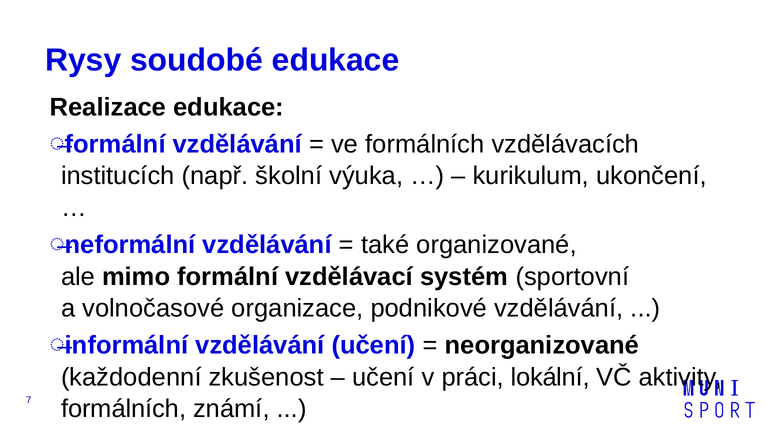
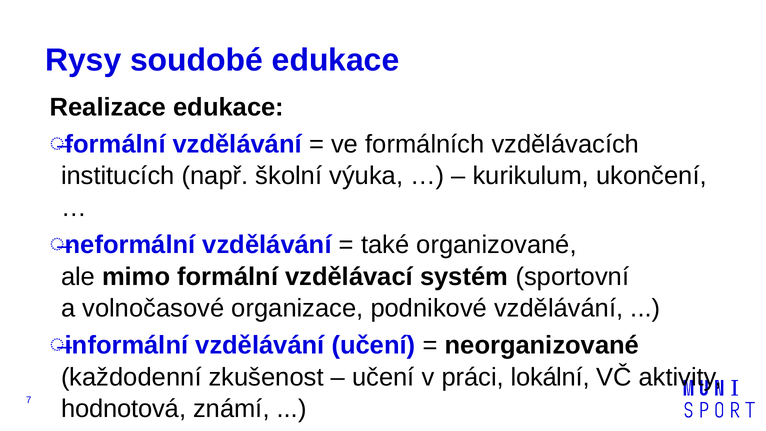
formálních: formálních -> hodnotová (124, 409)
